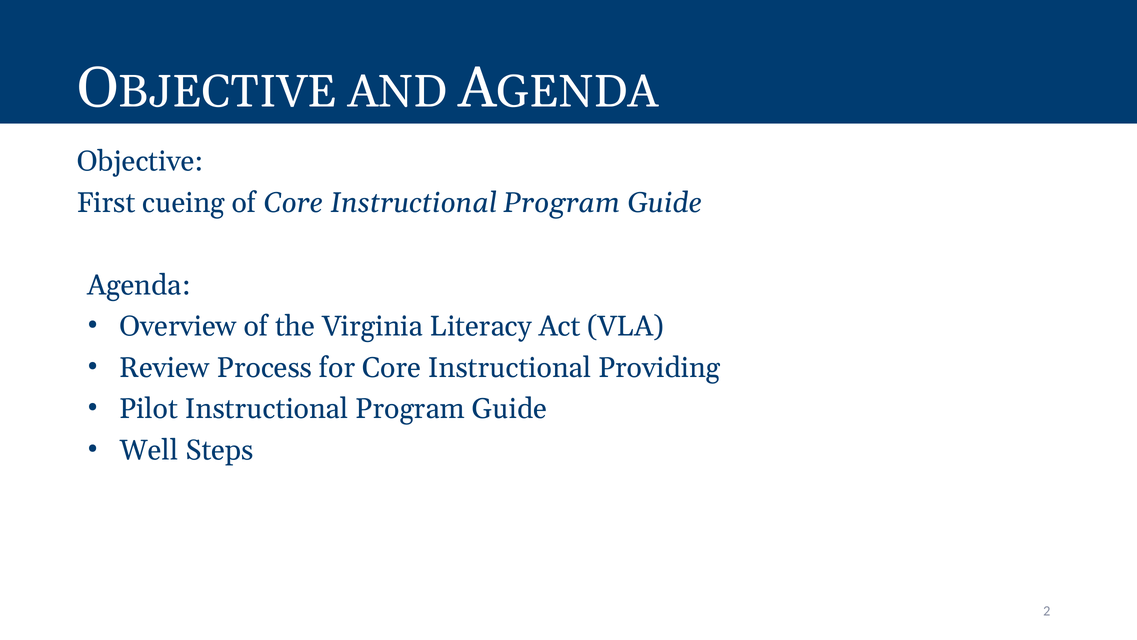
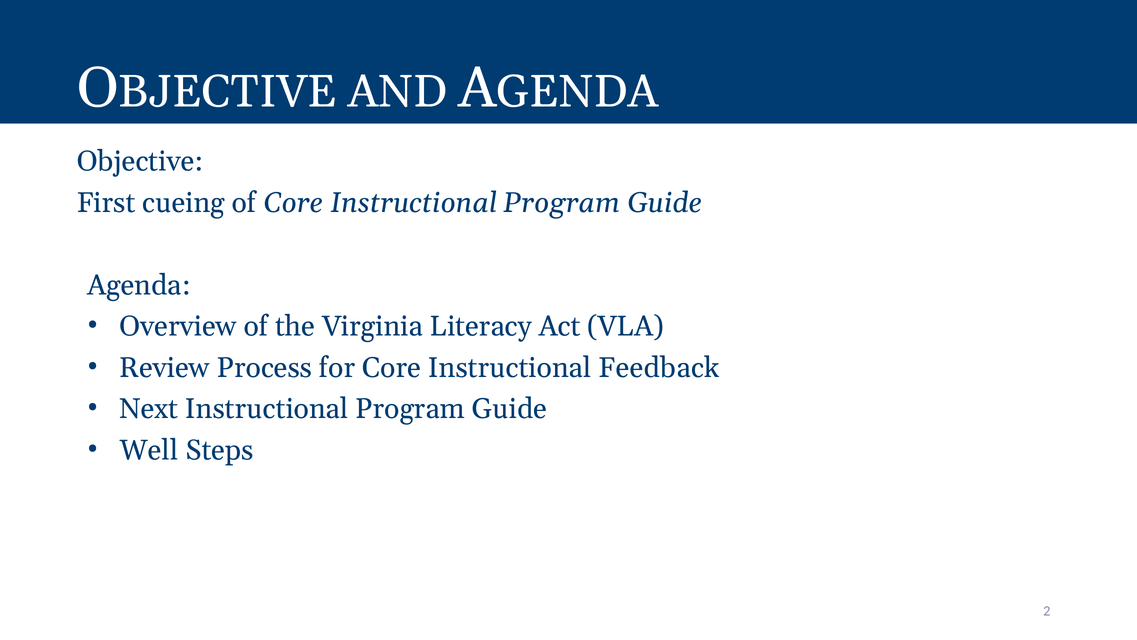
Providing: Providing -> Feedback (659, 368)
Pilot: Pilot -> Next (149, 409)
